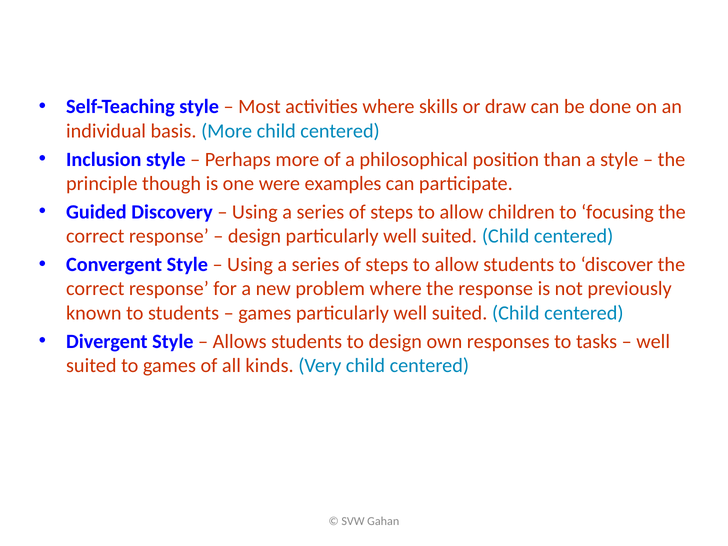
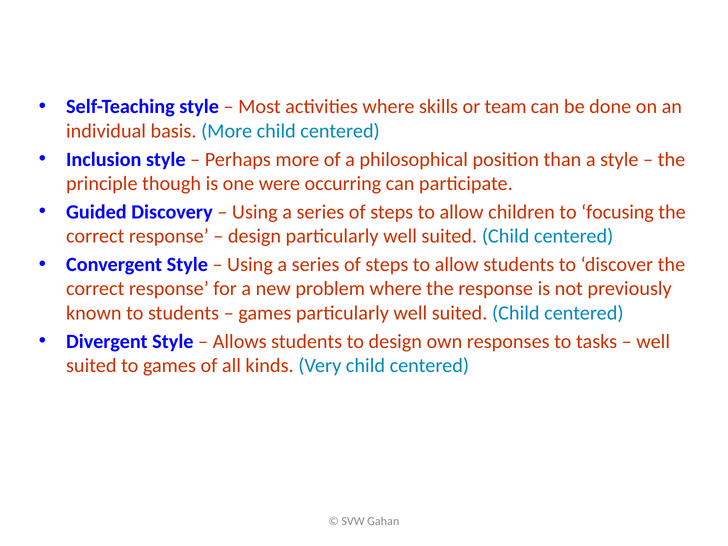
draw: draw -> team (506, 107)
examples: examples -> occurring (343, 184)
